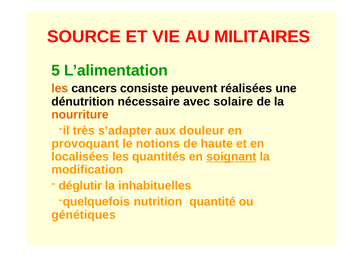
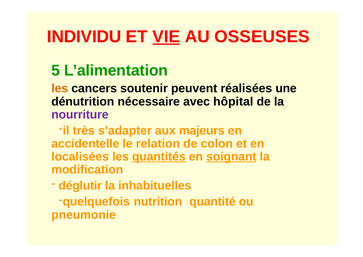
SOURCE: SOURCE -> INDIVIDU (84, 37)
VIE underline: none -> present (166, 37)
MILITAIRES: MILITAIRES -> OSSEUSES (262, 37)
consiste: consiste -> soutenir (144, 88)
solaire: solaire -> hôpital (233, 101)
nourriture colour: orange -> purple (80, 114)
douleur: douleur -> majeurs (202, 130)
provoquant: provoquant -> accidentelle (85, 143)
notions: notions -> relation (158, 143)
haute: haute -> colon (217, 143)
quantités underline: none -> present (159, 156)
génétiques: génétiques -> pneumonie (84, 214)
